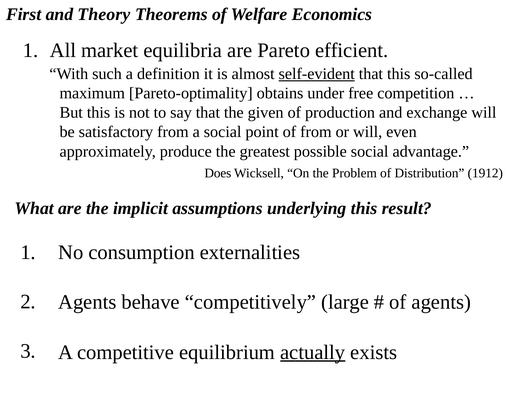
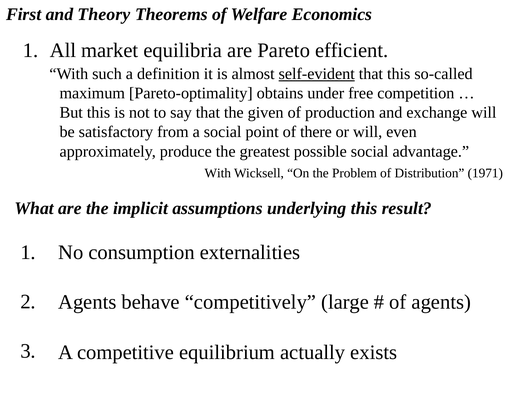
of from: from -> there (316, 132)
Does: Does -> With (218, 173)
1912: 1912 -> 1971 (485, 173)
actually underline: present -> none (313, 353)
